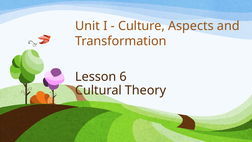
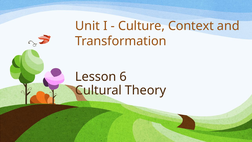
Aspects: Aspects -> Context (191, 26)
